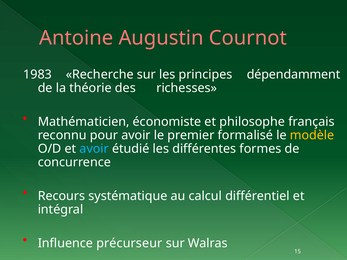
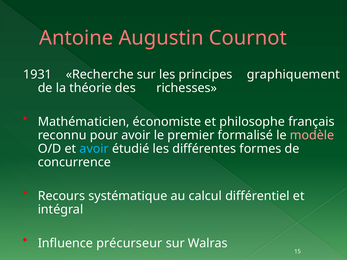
1983: 1983 -> 1931 (38, 75)
dépendamment: dépendamment -> graphiquement (293, 75)
modèle colour: yellow -> pink (312, 135)
